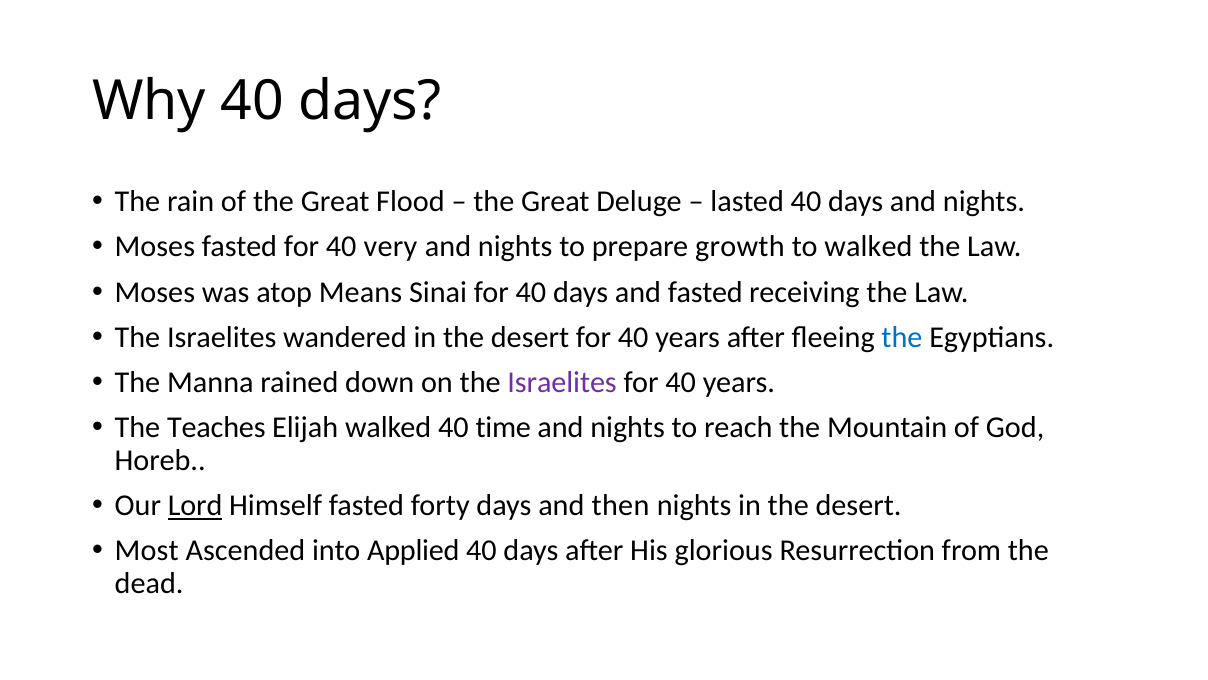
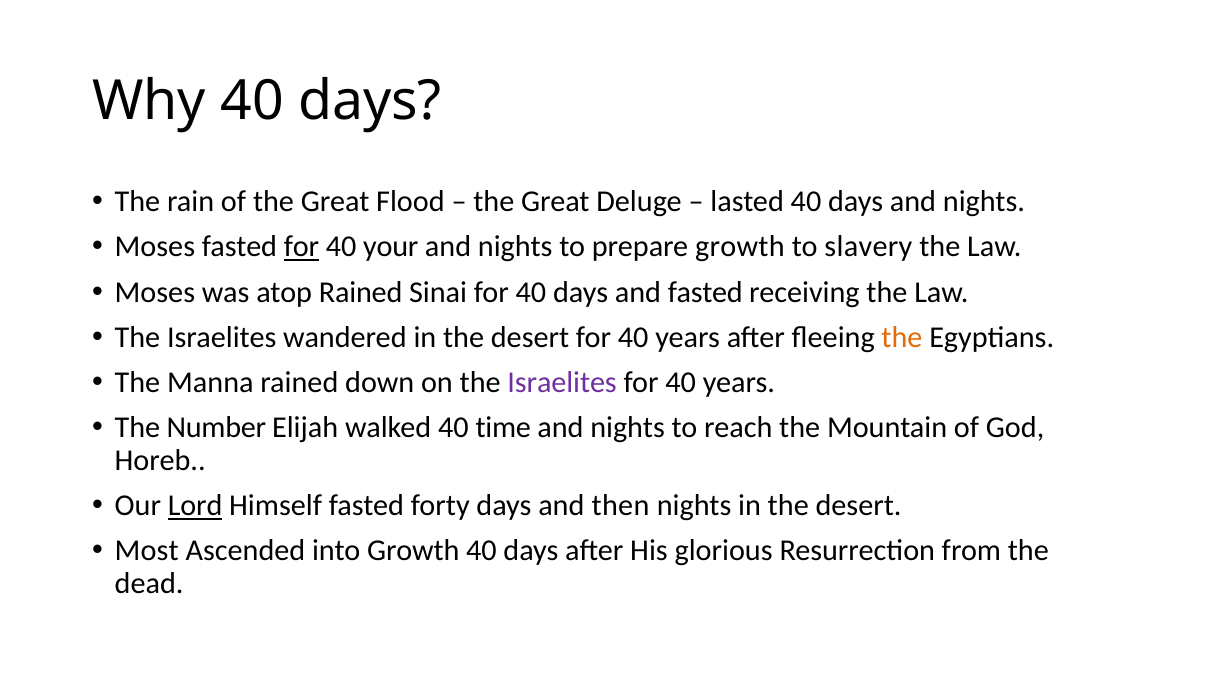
for underline: none -> present (302, 247)
very: very -> your (391, 247)
to walked: walked -> slavery (868, 247)
atop Means: Means -> Rained (361, 292)
the colour: blue -> orange (902, 337)
Teaches: Teaches -> Number (216, 428)
into Applied: Applied -> Growth (413, 550)
